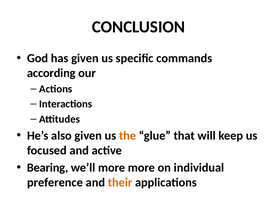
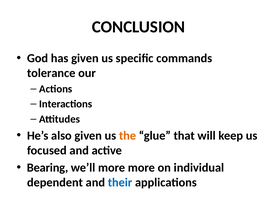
according: according -> tolerance (51, 73)
preference: preference -> dependent (55, 182)
their colour: orange -> blue (120, 182)
